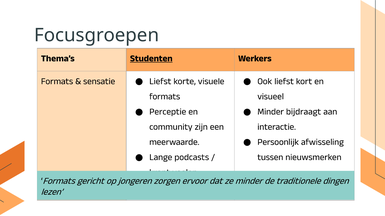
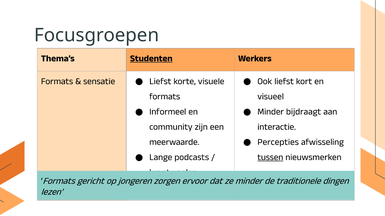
Perceptie: Perceptie -> Informeel (168, 112)
Persoonlijk: Persoonlijk -> Percepties (278, 142)
tussen underline: none -> present (270, 157)
